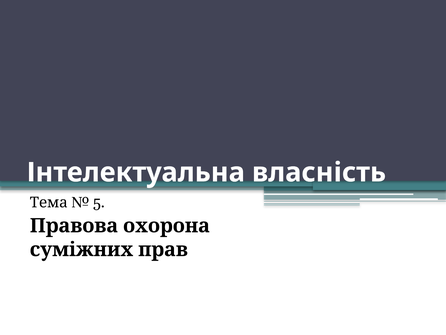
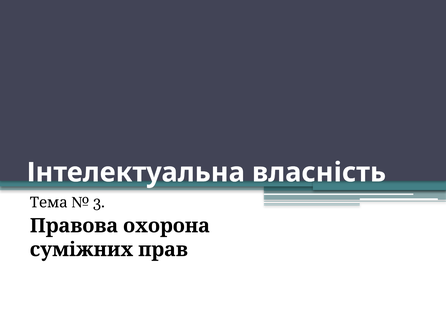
5: 5 -> 3 (99, 202)
